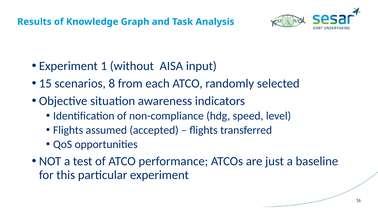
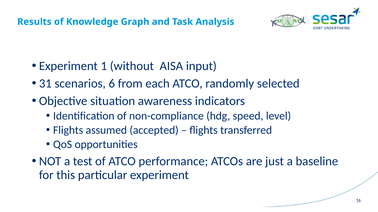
15: 15 -> 31 (45, 84)
8: 8 -> 6 (112, 84)
